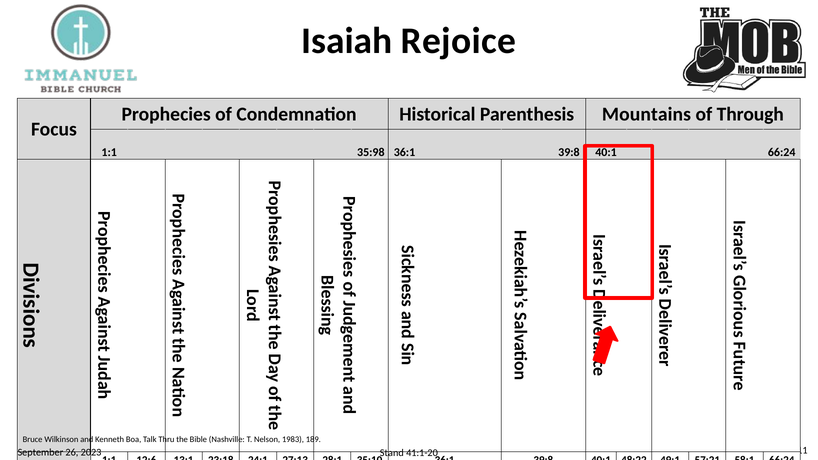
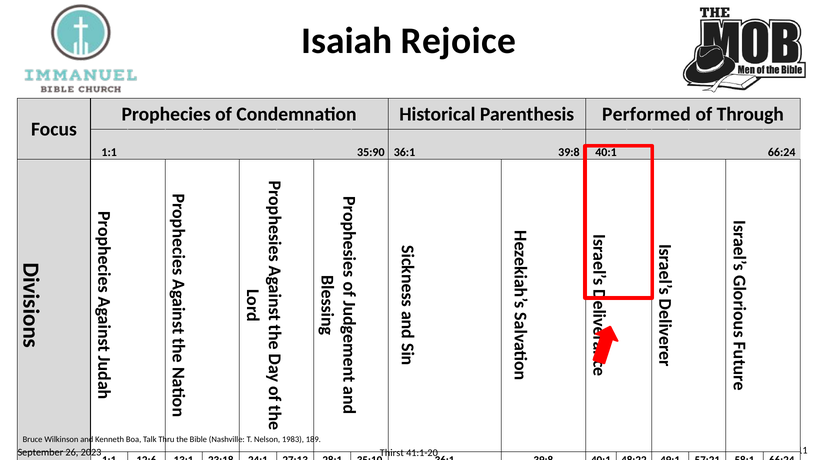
Mountains: Mountains -> Performed (646, 114)
35:98: 35:98 -> 35:90 (371, 152)
Stand: Stand -> Thirst (392, 453)
